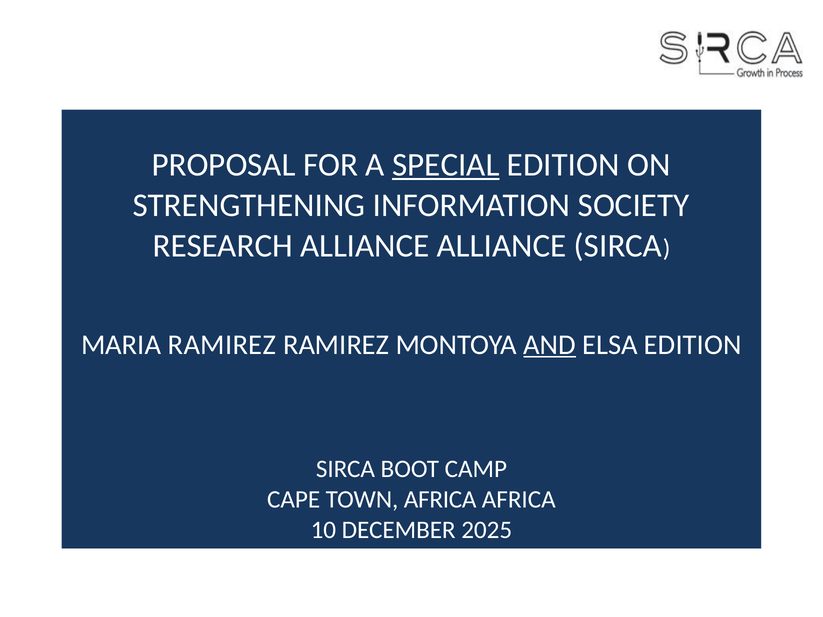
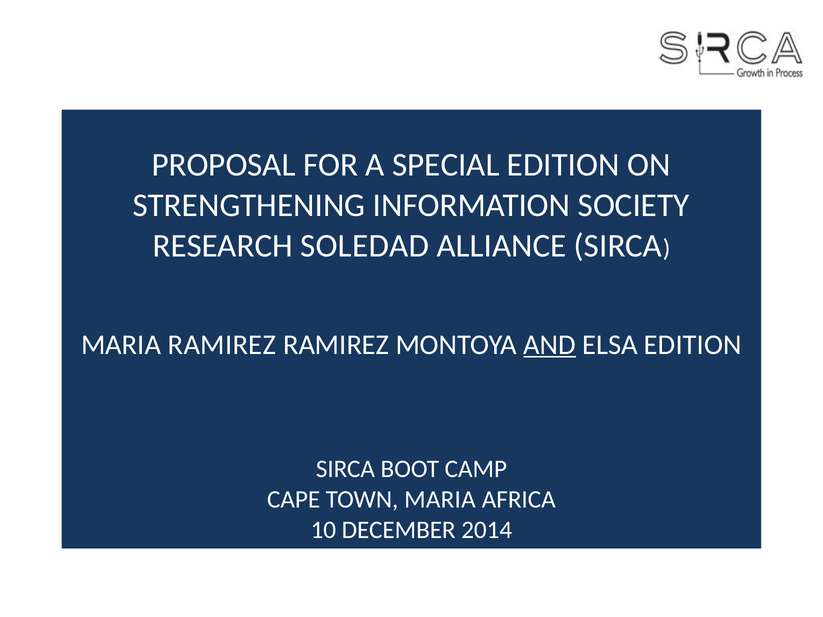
SPECIAL underline: present -> none (446, 165)
RESEARCH ALLIANCE: ALLIANCE -> SOLEDAD (365, 246)
TOWN AFRICA: AFRICA -> MARIA (440, 500)
2025: 2025 -> 2014 (487, 530)
